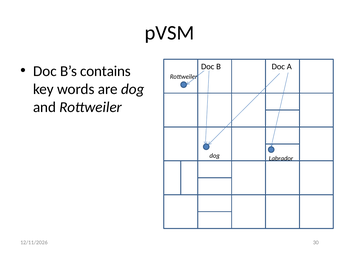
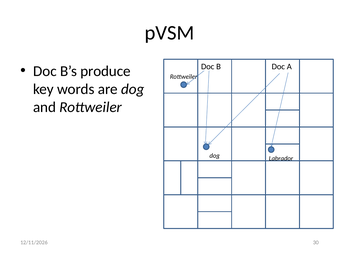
contains: contains -> produce (105, 71)
